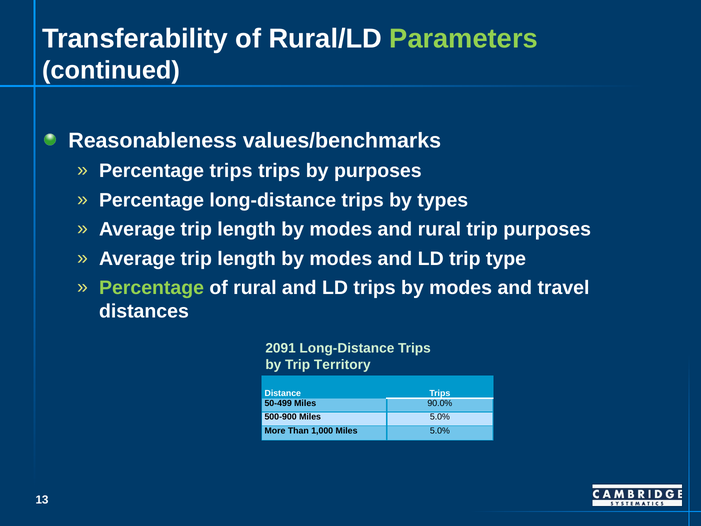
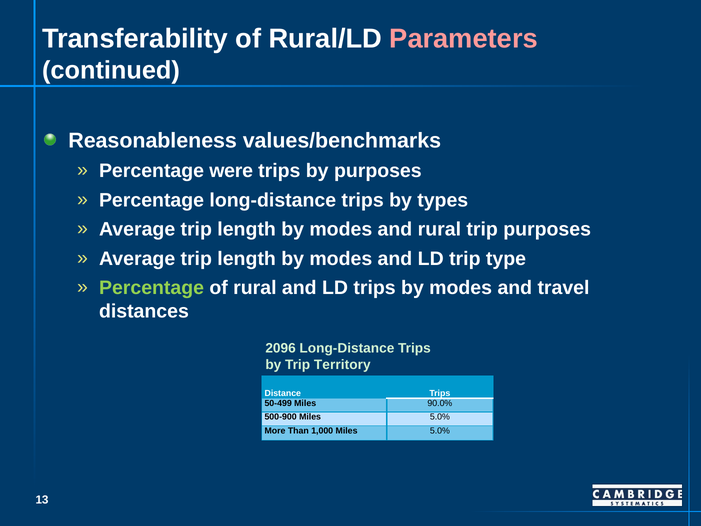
Parameters colour: light green -> pink (464, 39)
Percentage trips: trips -> were (231, 171)
2091: 2091 -> 2096 (281, 348)
